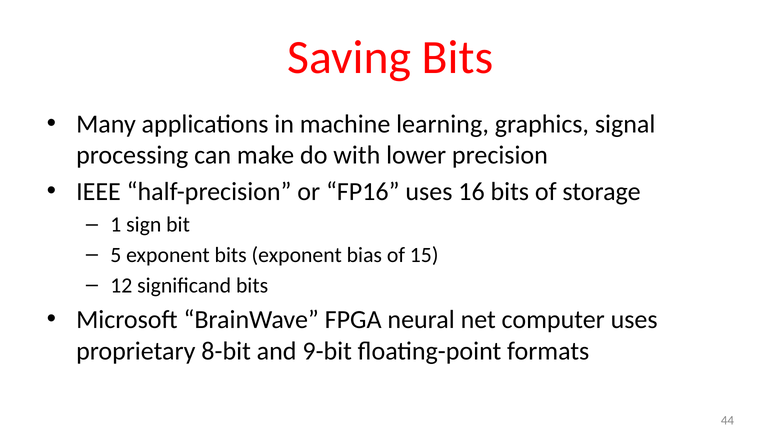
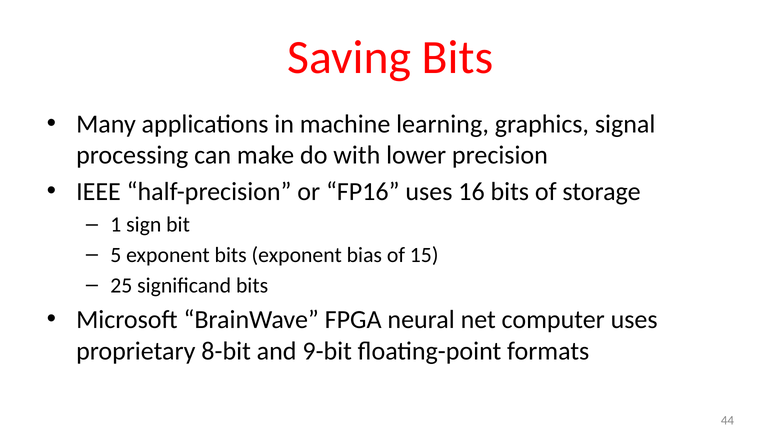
12: 12 -> 25 (121, 285)
